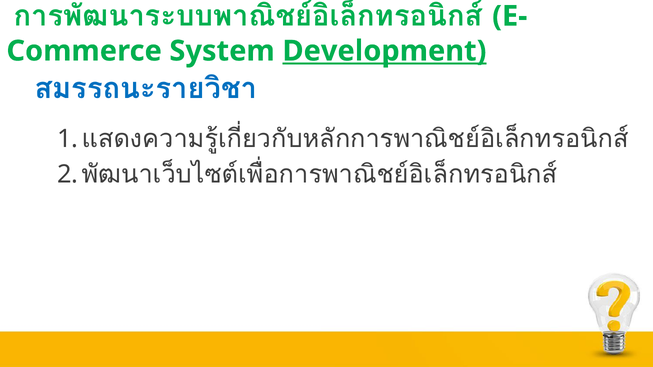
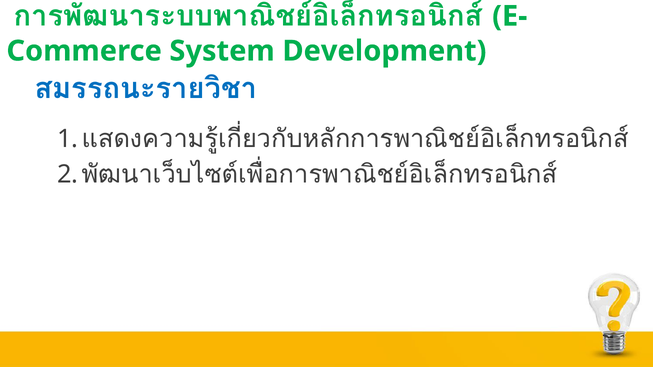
Development underline: present -> none (384, 51)
